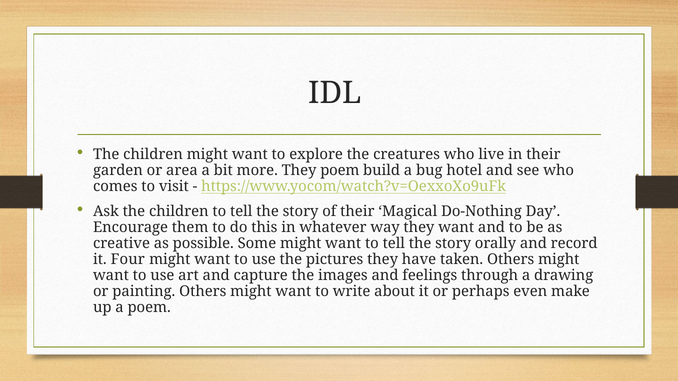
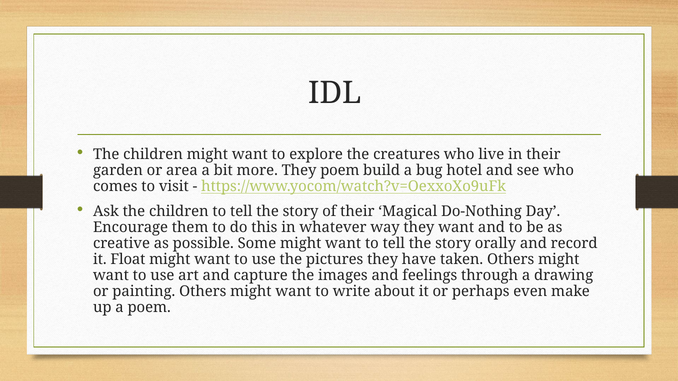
Four: Four -> Float (128, 260)
